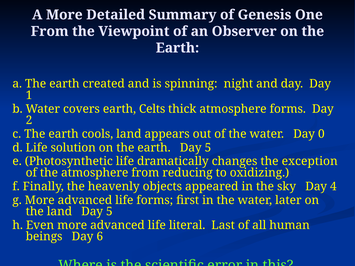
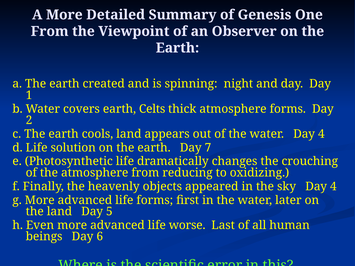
water Day 0: 0 -> 4 (321, 134)
earth Day 5: 5 -> 7 (208, 148)
exception: exception -> crouching (310, 161)
literal: literal -> worse (187, 225)
